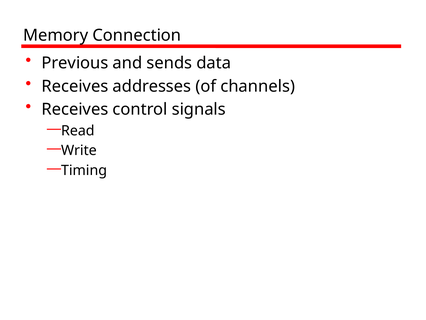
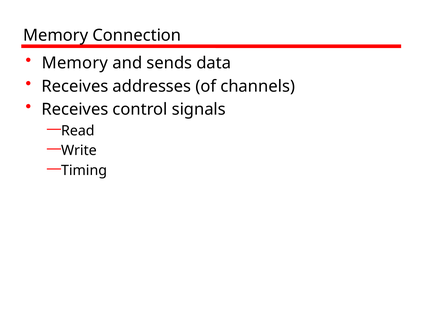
Previous: Previous -> Memory (75, 63)
